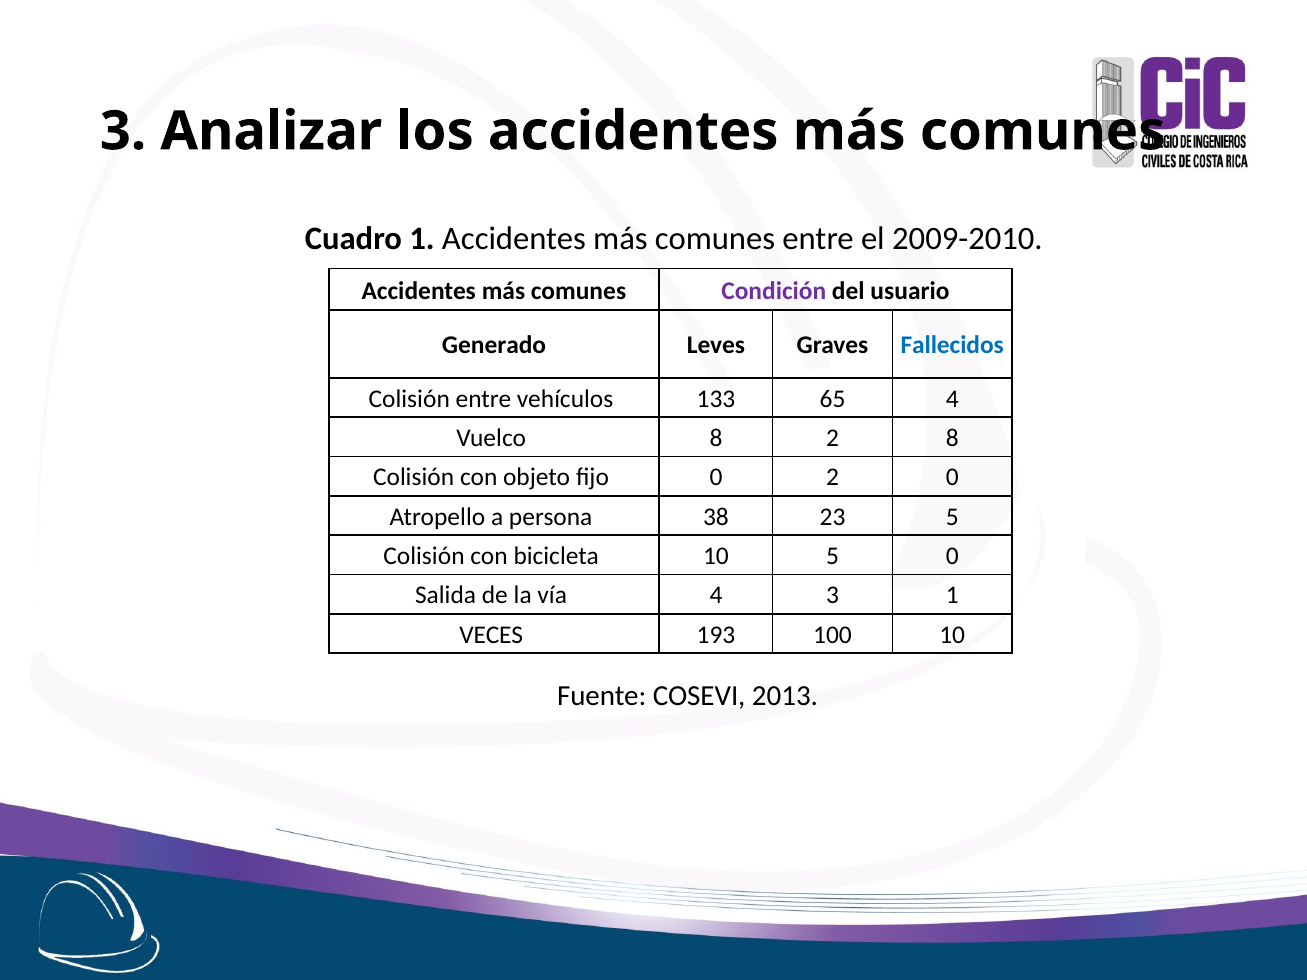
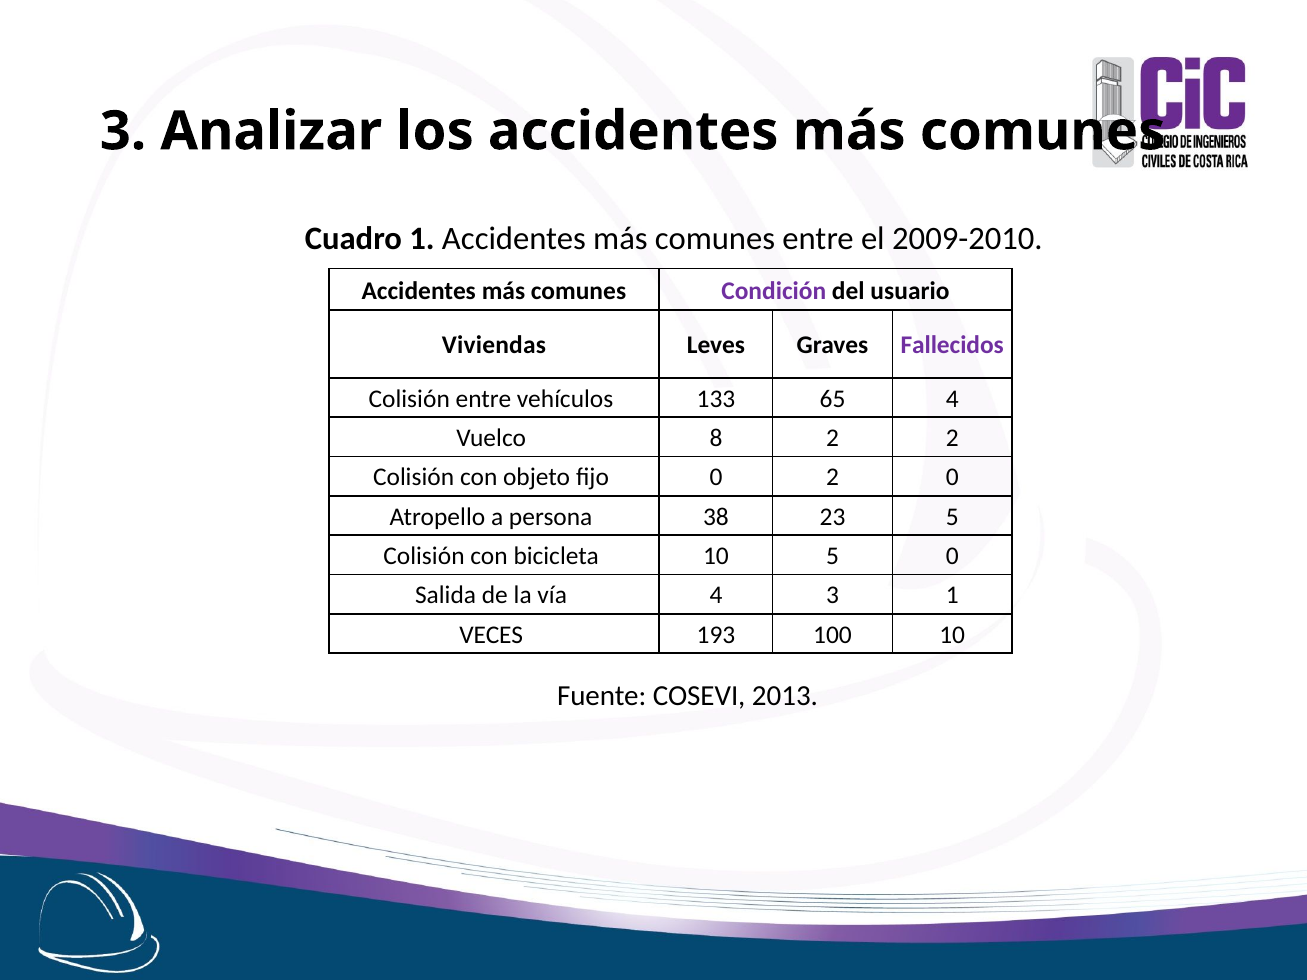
Generado: Generado -> Viviendas (494, 346)
Fallecidos colour: blue -> purple (952, 346)
2 8: 8 -> 2 (952, 438)
